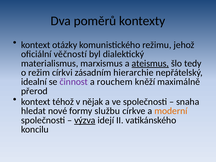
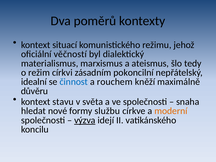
otázky: otázky -> situací (65, 45)
ateismus underline: present -> none (150, 63)
hierarchie: hierarchie -> pokoncilní (134, 73)
činnost colour: purple -> blue (74, 82)
přerod: přerod -> důvěru (34, 91)
téhož: téhož -> stavu (63, 102)
nějak: nějak -> světa (93, 102)
